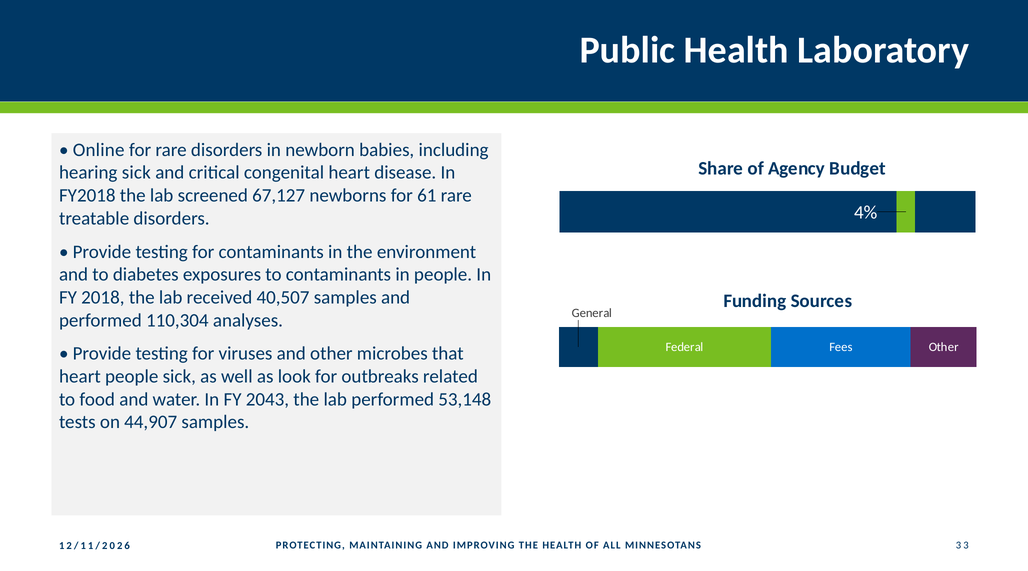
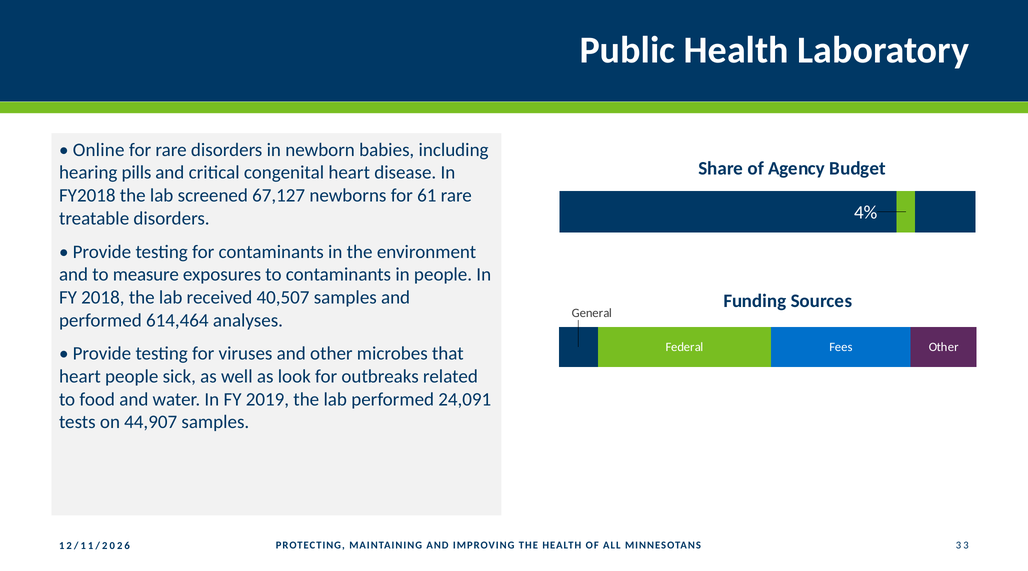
hearing sick: sick -> pills (136, 173)
diabetes: diabetes -> measure (146, 275)
110,304: 110,304 -> 614,464 (177, 320)
2043: 2043 -> 2019 (267, 399)
53,148: 53,148 -> 24,091 (465, 399)
